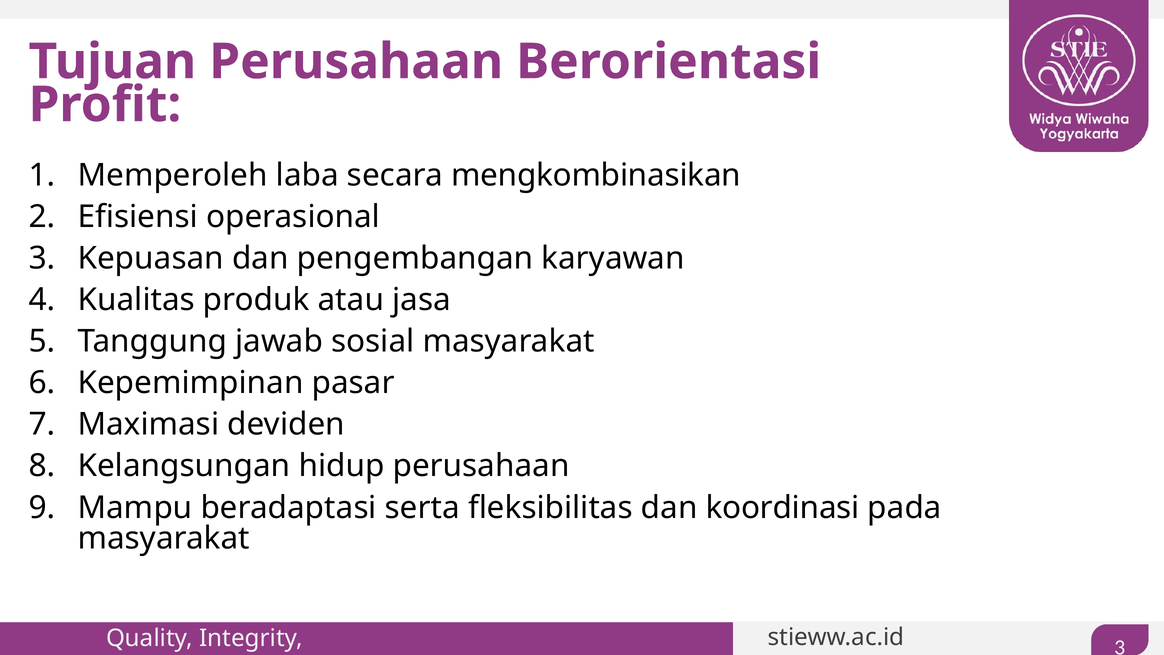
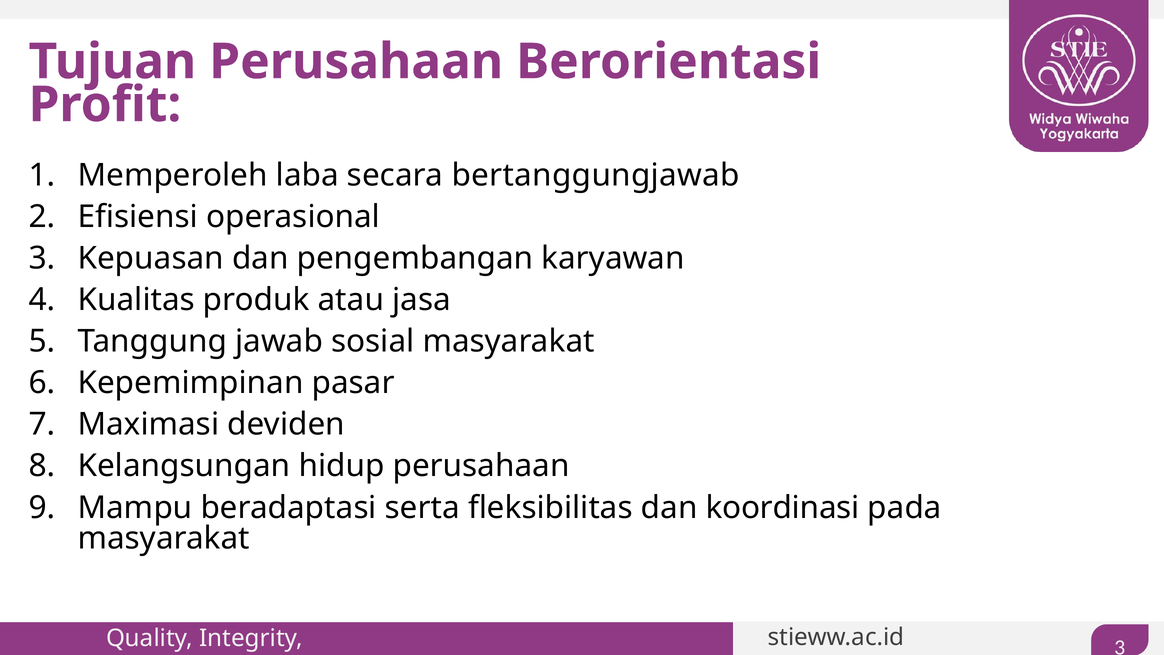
mengkombinasikan: mengkombinasikan -> bertanggungjawab (596, 175)
